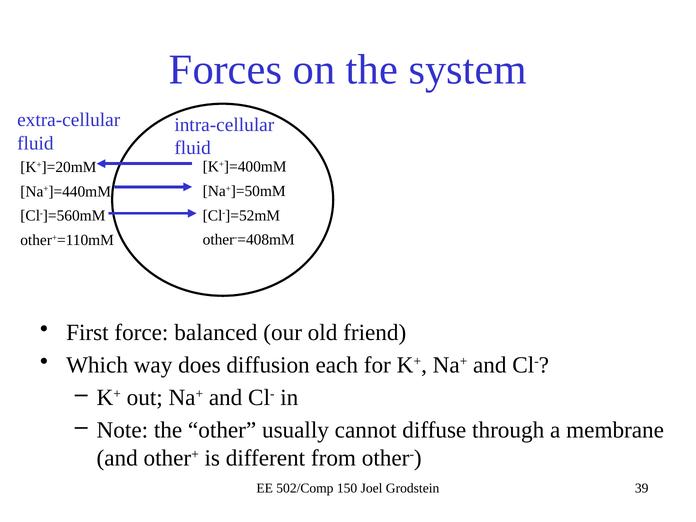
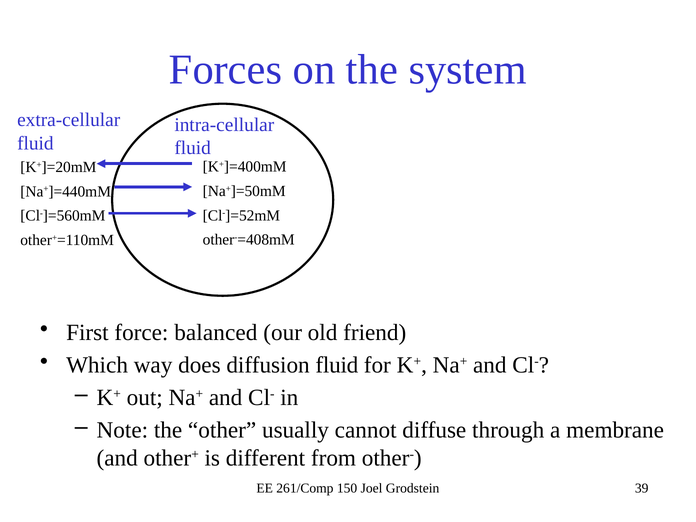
diffusion each: each -> fluid (337, 365)
502/Comp: 502/Comp -> 261/Comp (305, 488)
